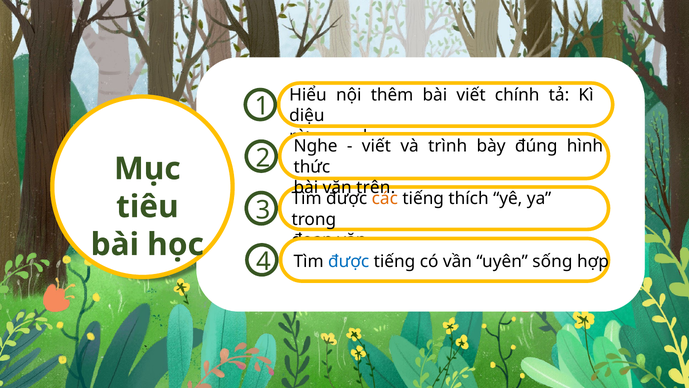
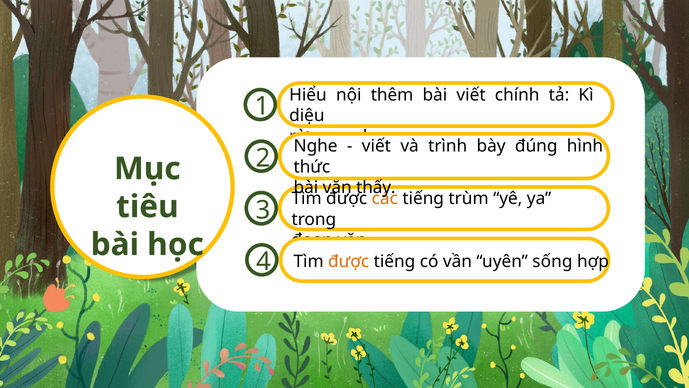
trên: trên -> thấy (376, 187)
thích: thích -> trùm (469, 198)
được colour: blue -> orange (349, 261)
